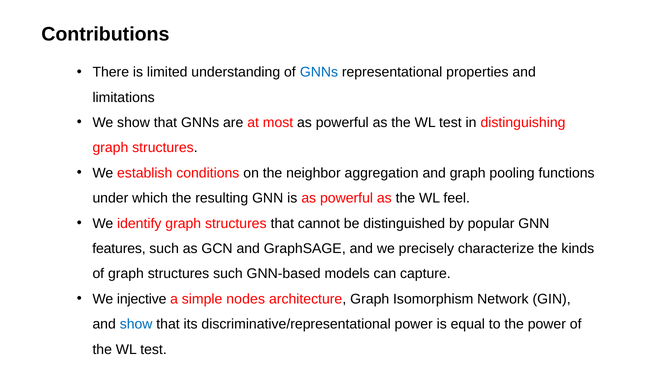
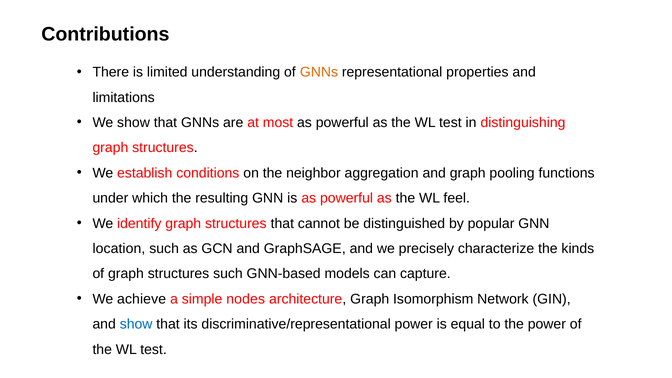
GNNs colour: blue -> orange (319, 72)
features: features -> location (119, 249)
injective: injective -> achieve (142, 299)
